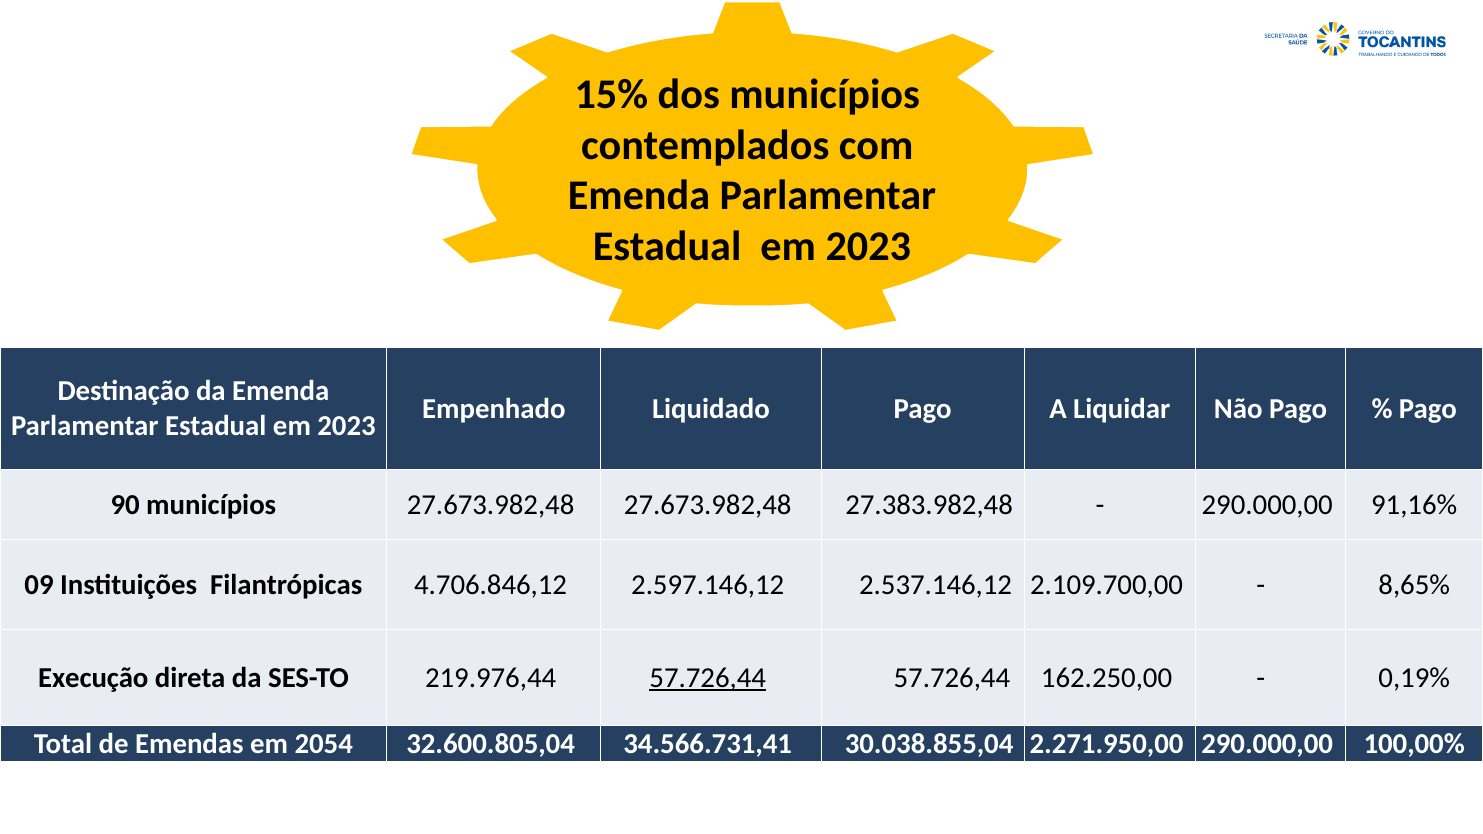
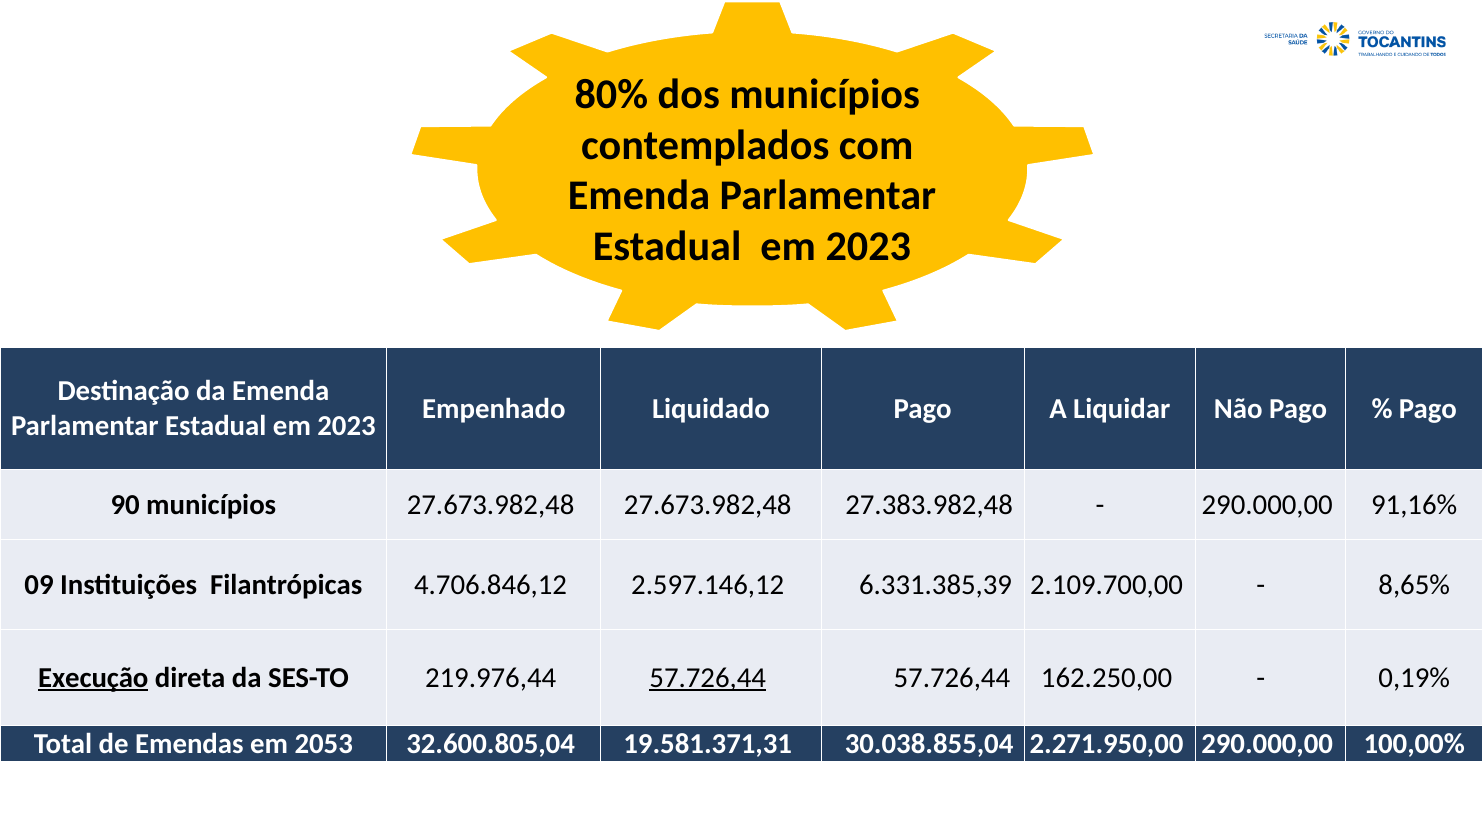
15%: 15% -> 80% (611, 95)
2.537.146,12: 2.537.146,12 -> 6.331.385,39 (936, 585)
Execução underline: none -> present (93, 678)
2054: 2054 -> 2053 (324, 744)
34.566.731,41: 34.566.731,41 -> 19.581.371,31 (708, 744)
